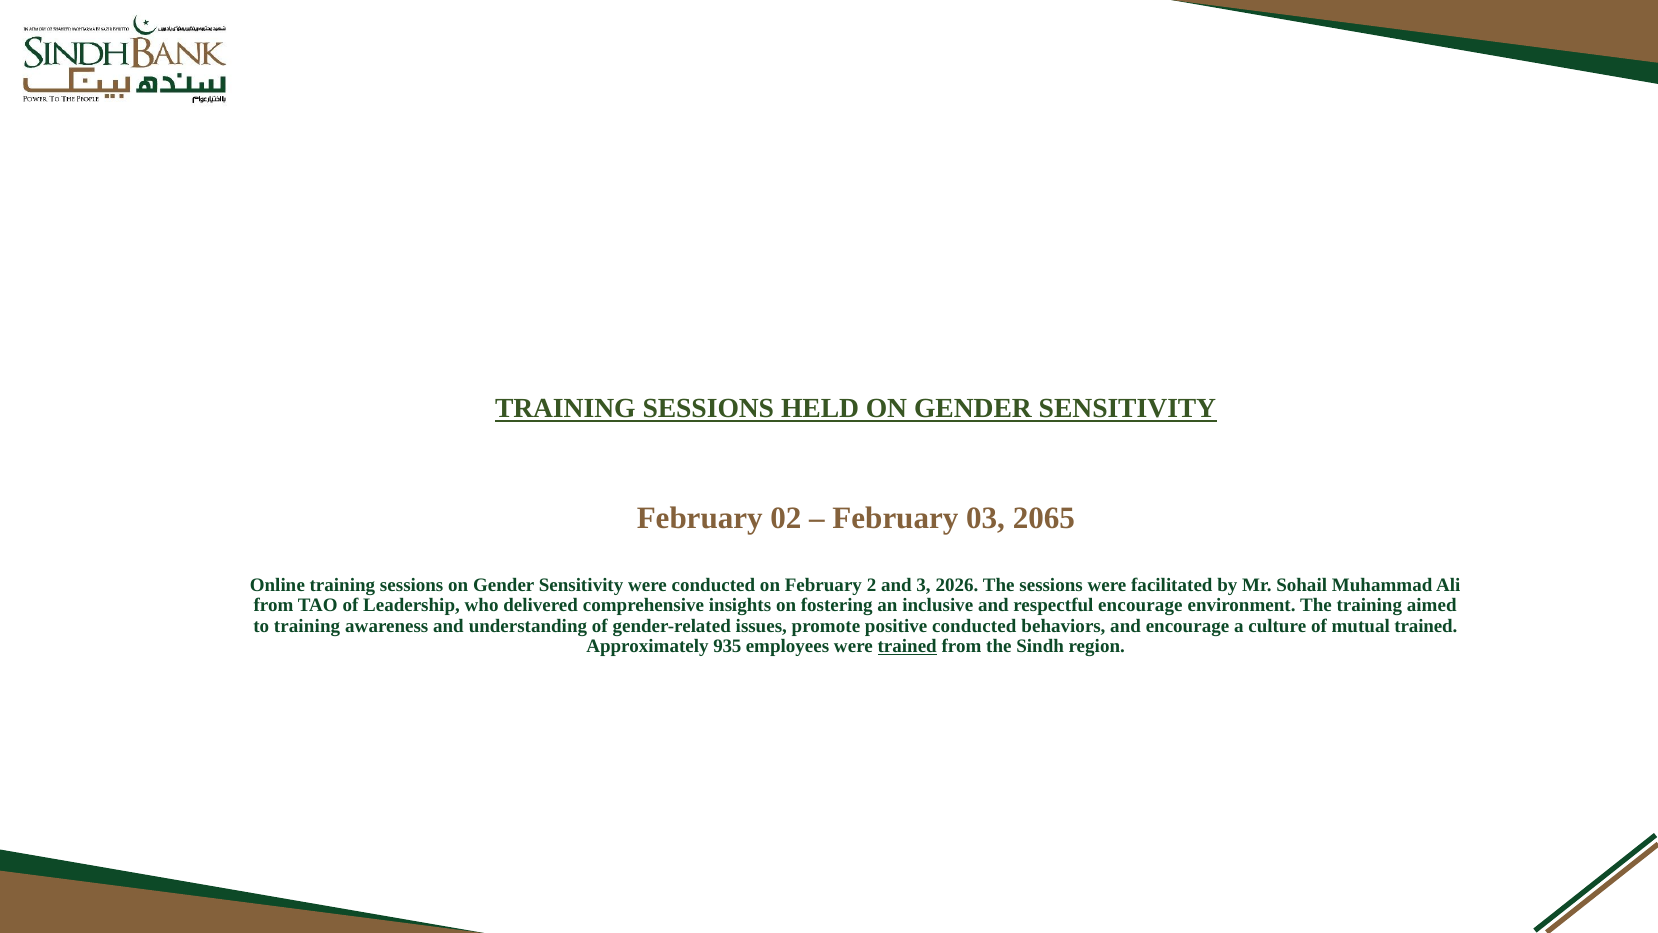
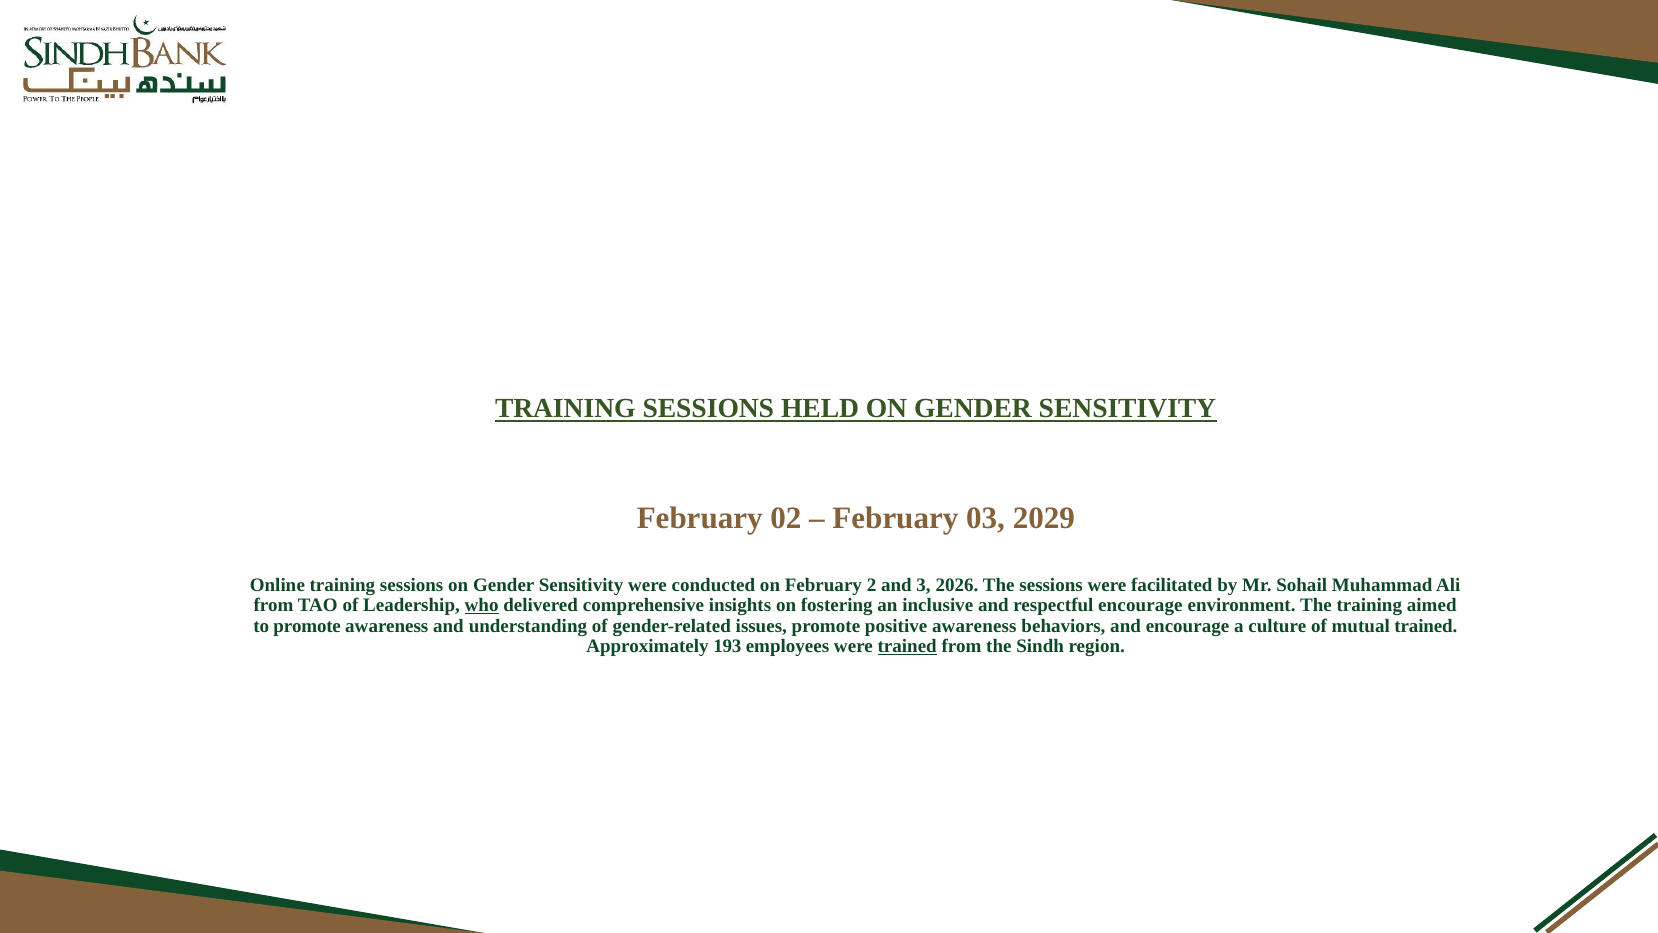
2065: 2065 -> 2029 (1044, 519)
who underline: none -> present (482, 605)
to training: training -> promote (307, 626)
positive conducted: conducted -> awareness (974, 626)
935: 935 -> 193 (727, 646)
